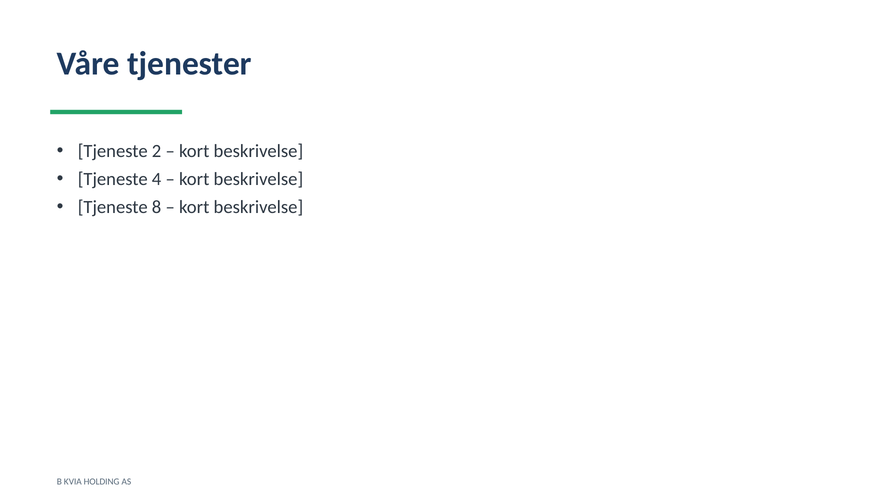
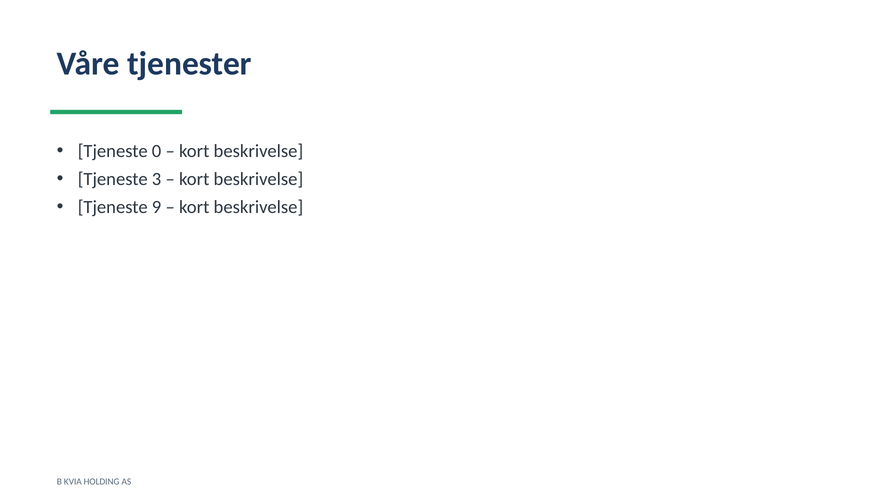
2: 2 -> 0 (157, 151)
4: 4 -> 3 (157, 179)
8: 8 -> 9 (157, 207)
